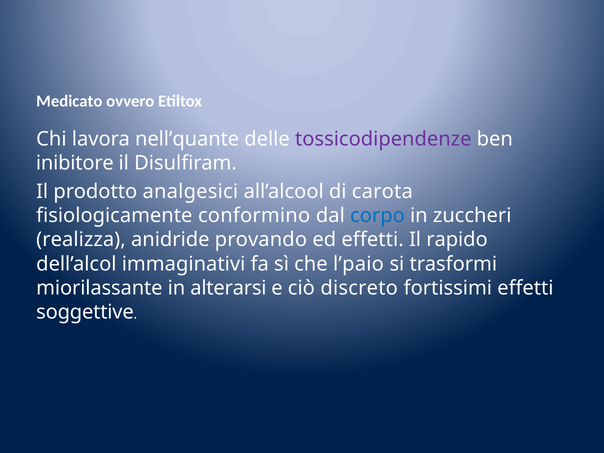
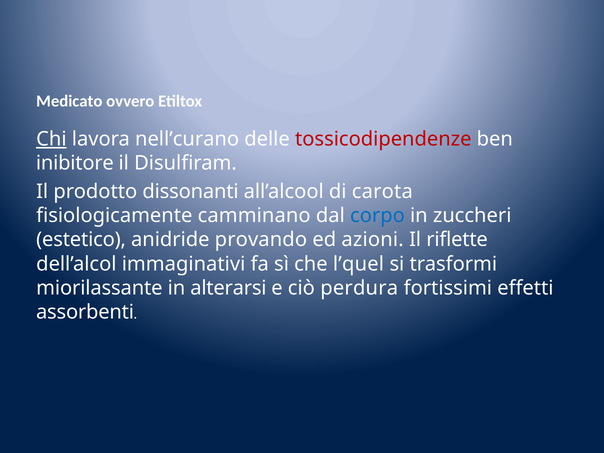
Chi underline: none -> present (51, 139)
nell’quante: nell’quante -> nell’curano (187, 139)
tossicodipendenze colour: purple -> red (383, 139)
analgesici: analgesici -> dissonanti (191, 192)
conformino: conformino -> camminano (254, 216)
realizza: realizza -> estetico (81, 240)
ed effetti: effetti -> azioni (373, 240)
rapido: rapido -> riflette (457, 240)
l’paio: l’paio -> l’quel (358, 264)
discreto: discreto -> perdura (359, 288)
soggettive: soggettive -> assorbenti (85, 312)
